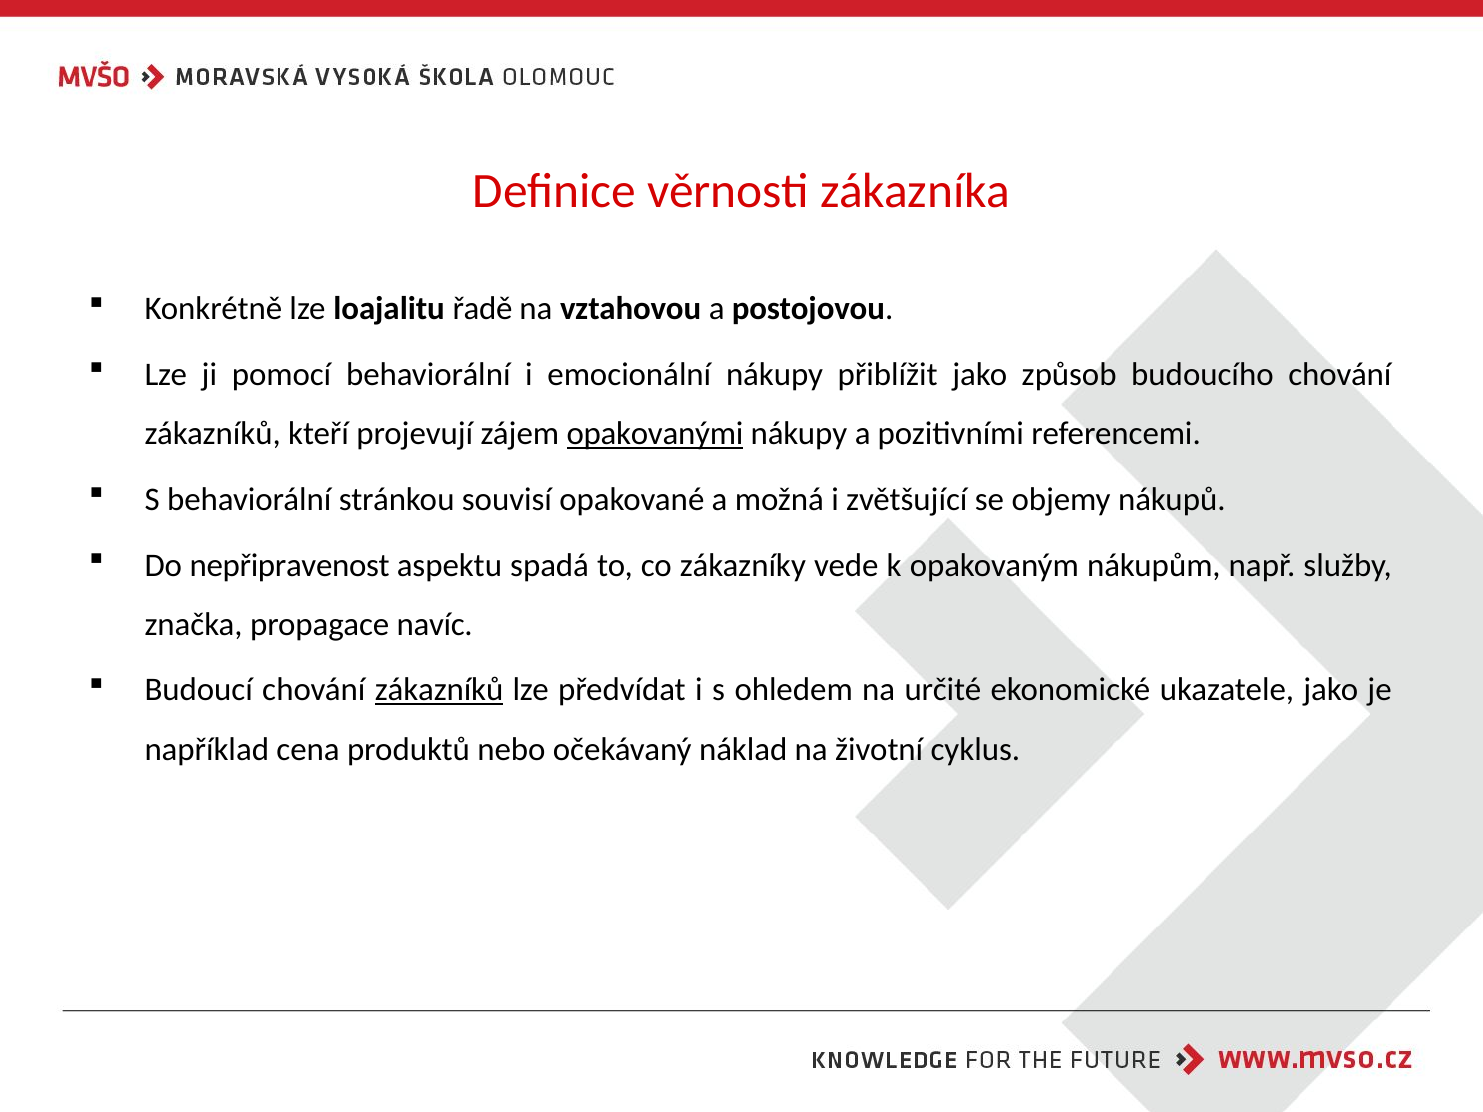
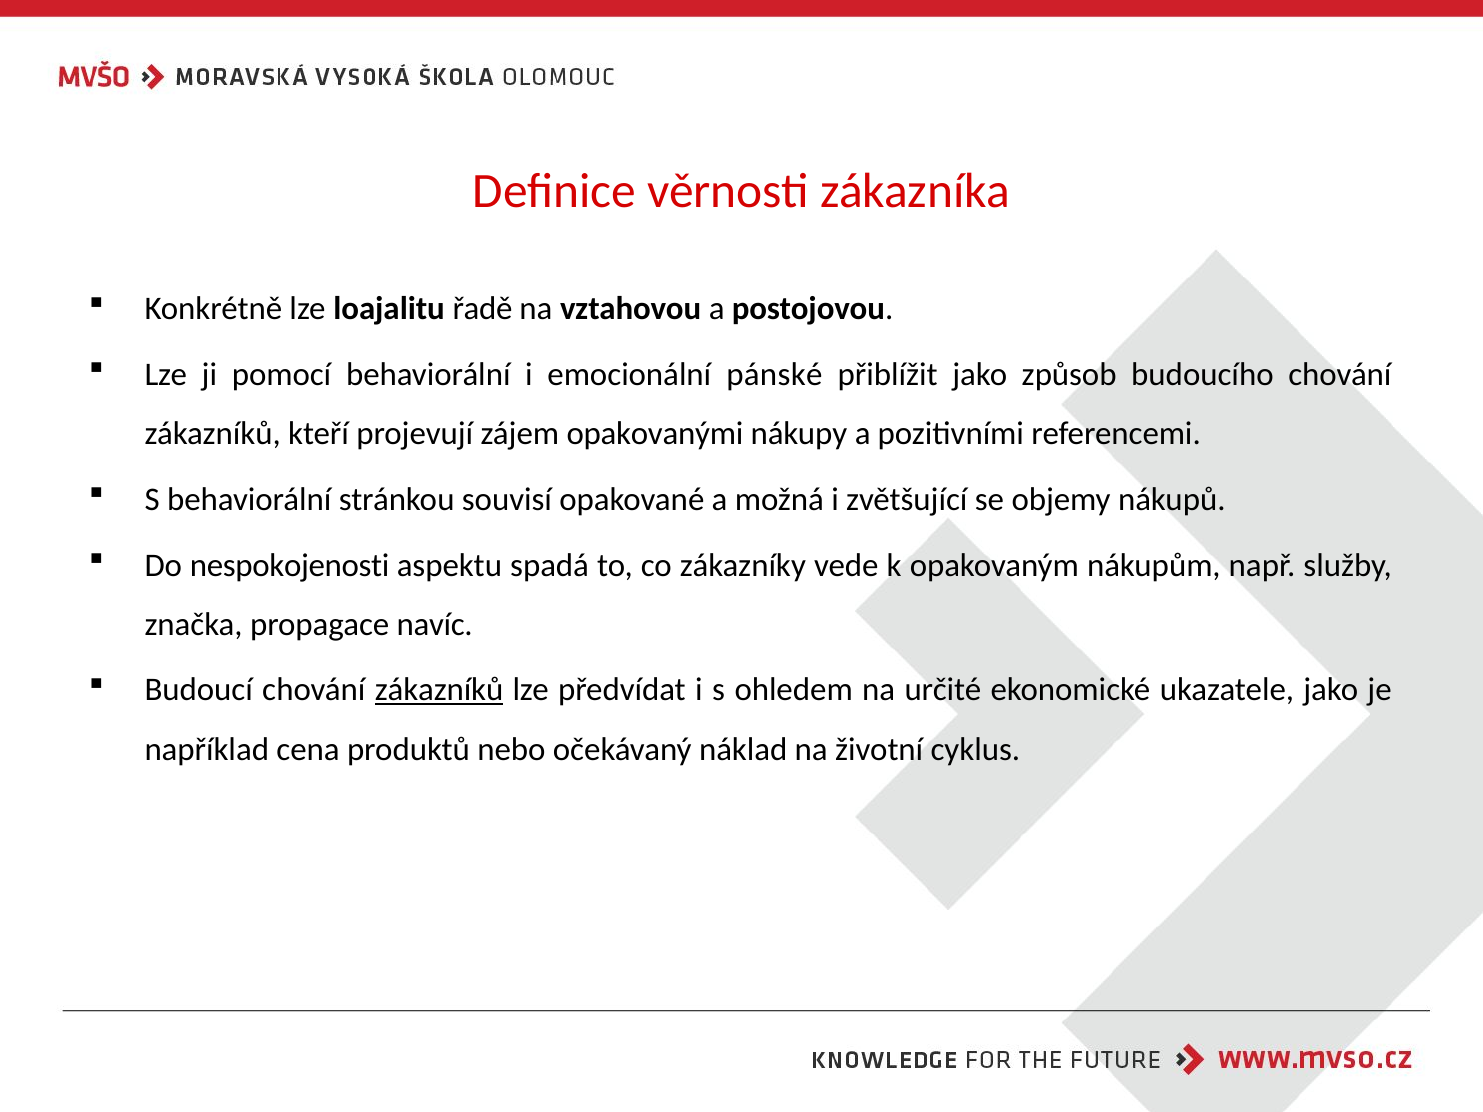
emocionální nákupy: nákupy -> pánské (774, 374)
opakovanými underline: present -> none (655, 434)
nepřipravenost: nepřipravenost -> nespokojenosti (290, 565)
